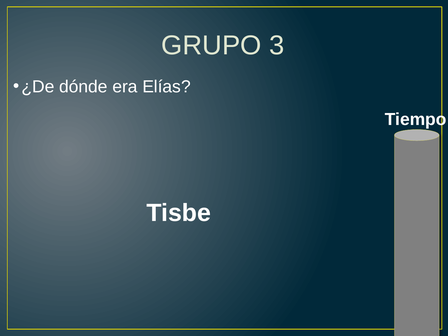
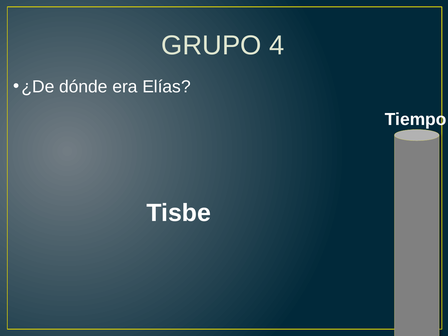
3: 3 -> 4 (277, 45)
